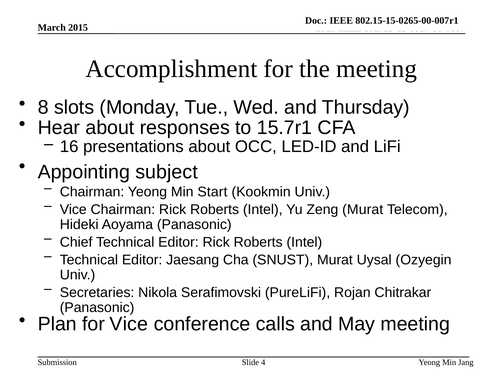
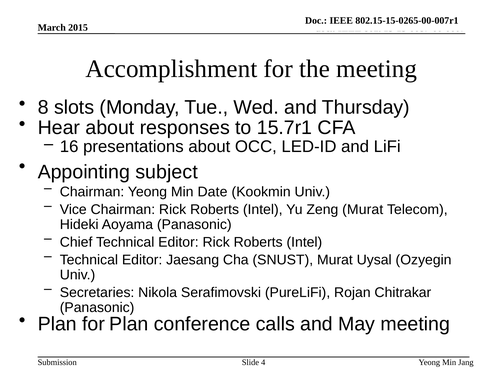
Start: Start -> Date (212, 191)
for Vice: Vice -> Plan (129, 323)
